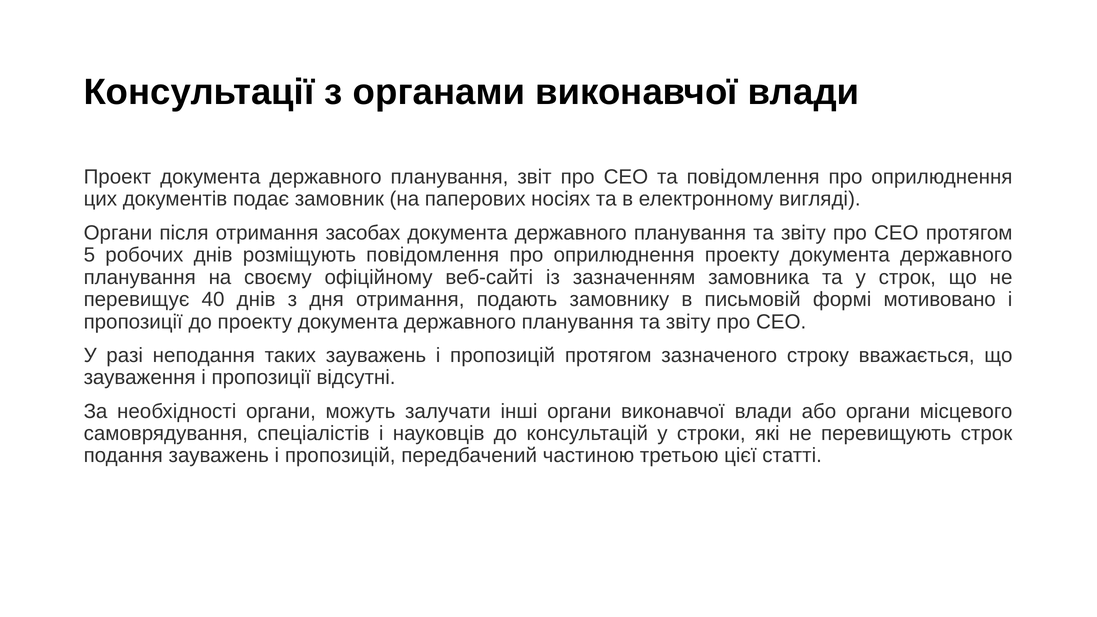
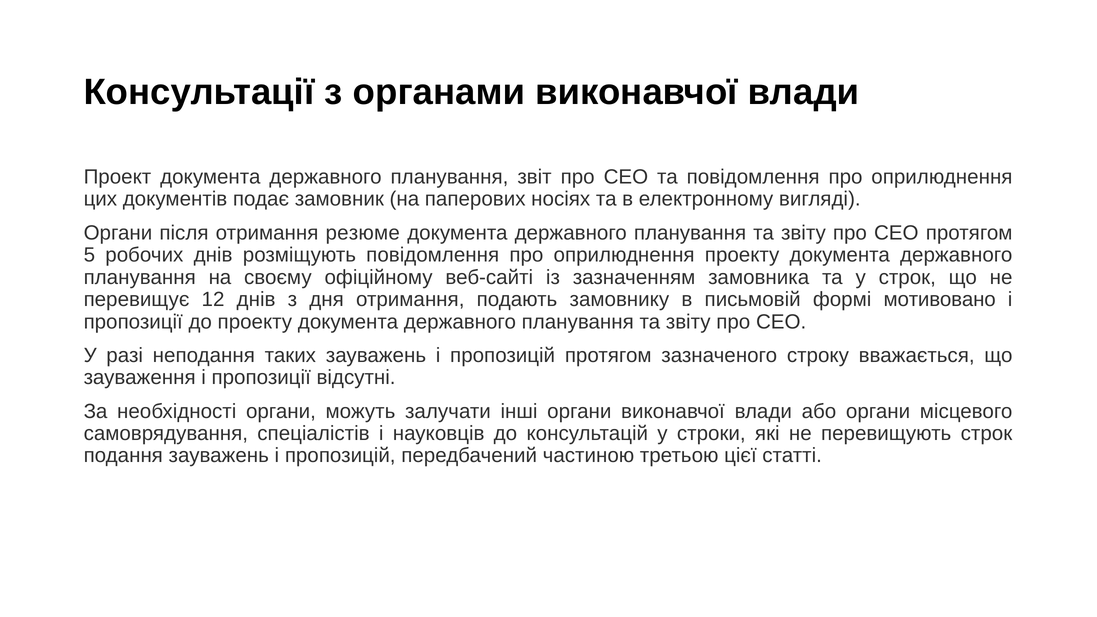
засобах: засобах -> резюме (363, 233)
40: 40 -> 12 (213, 300)
